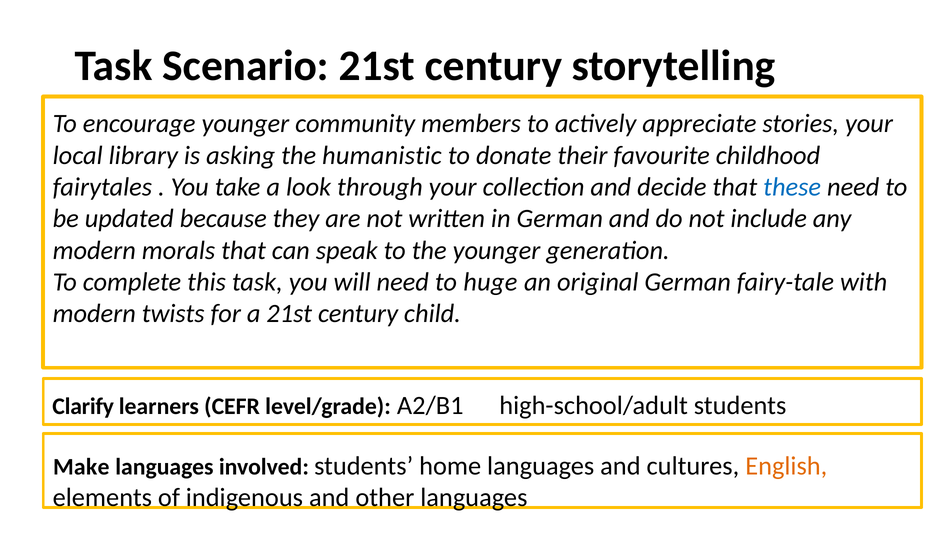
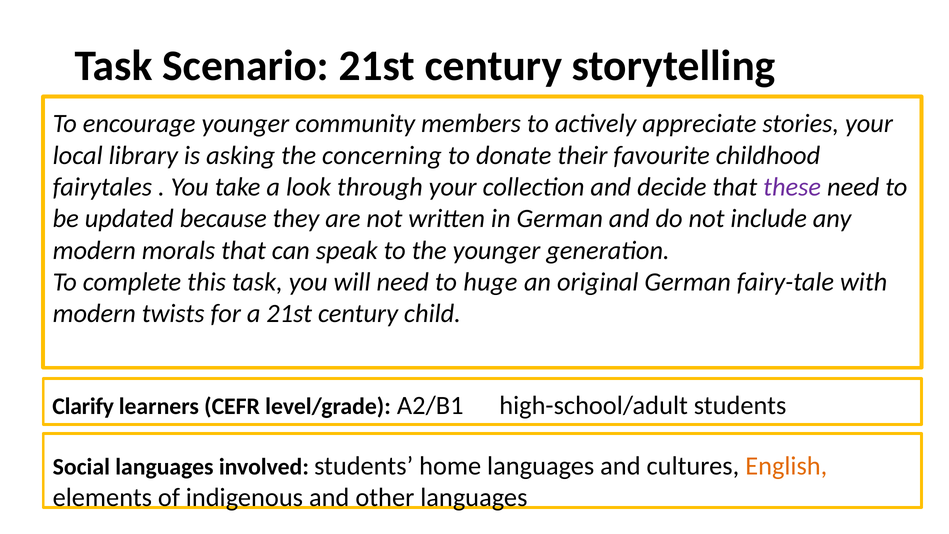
humanistic: humanistic -> concerning (382, 155)
these colour: blue -> purple (792, 187)
Make: Make -> Social (81, 467)
